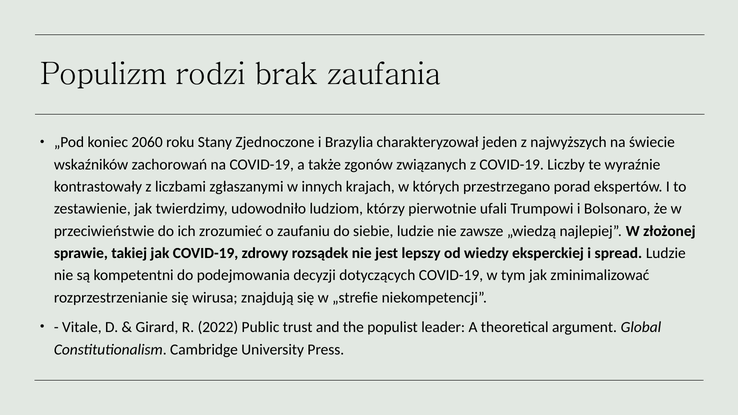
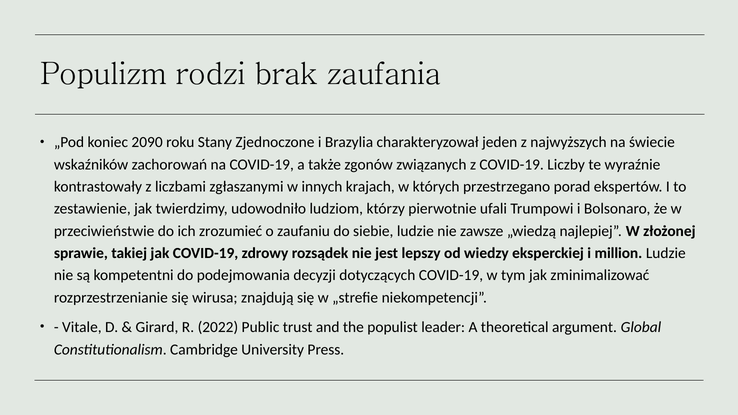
2060: 2060 -> 2090 (147, 142)
spread: spread -> million (618, 253)
